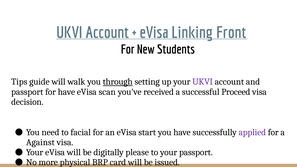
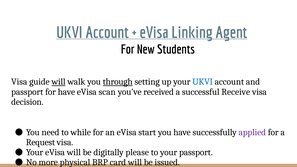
Front: Front -> Agent (232, 33)
Tips: Tips -> Visa (19, 82)
will underline: none -> present (59, 82)
UKVI colour: purple -> blue (203, 82)
Proceed: Proceed -> Receive (236, 92)
facial: facial -> while (81, 132)
Against: Against -> Request (40, 142)
